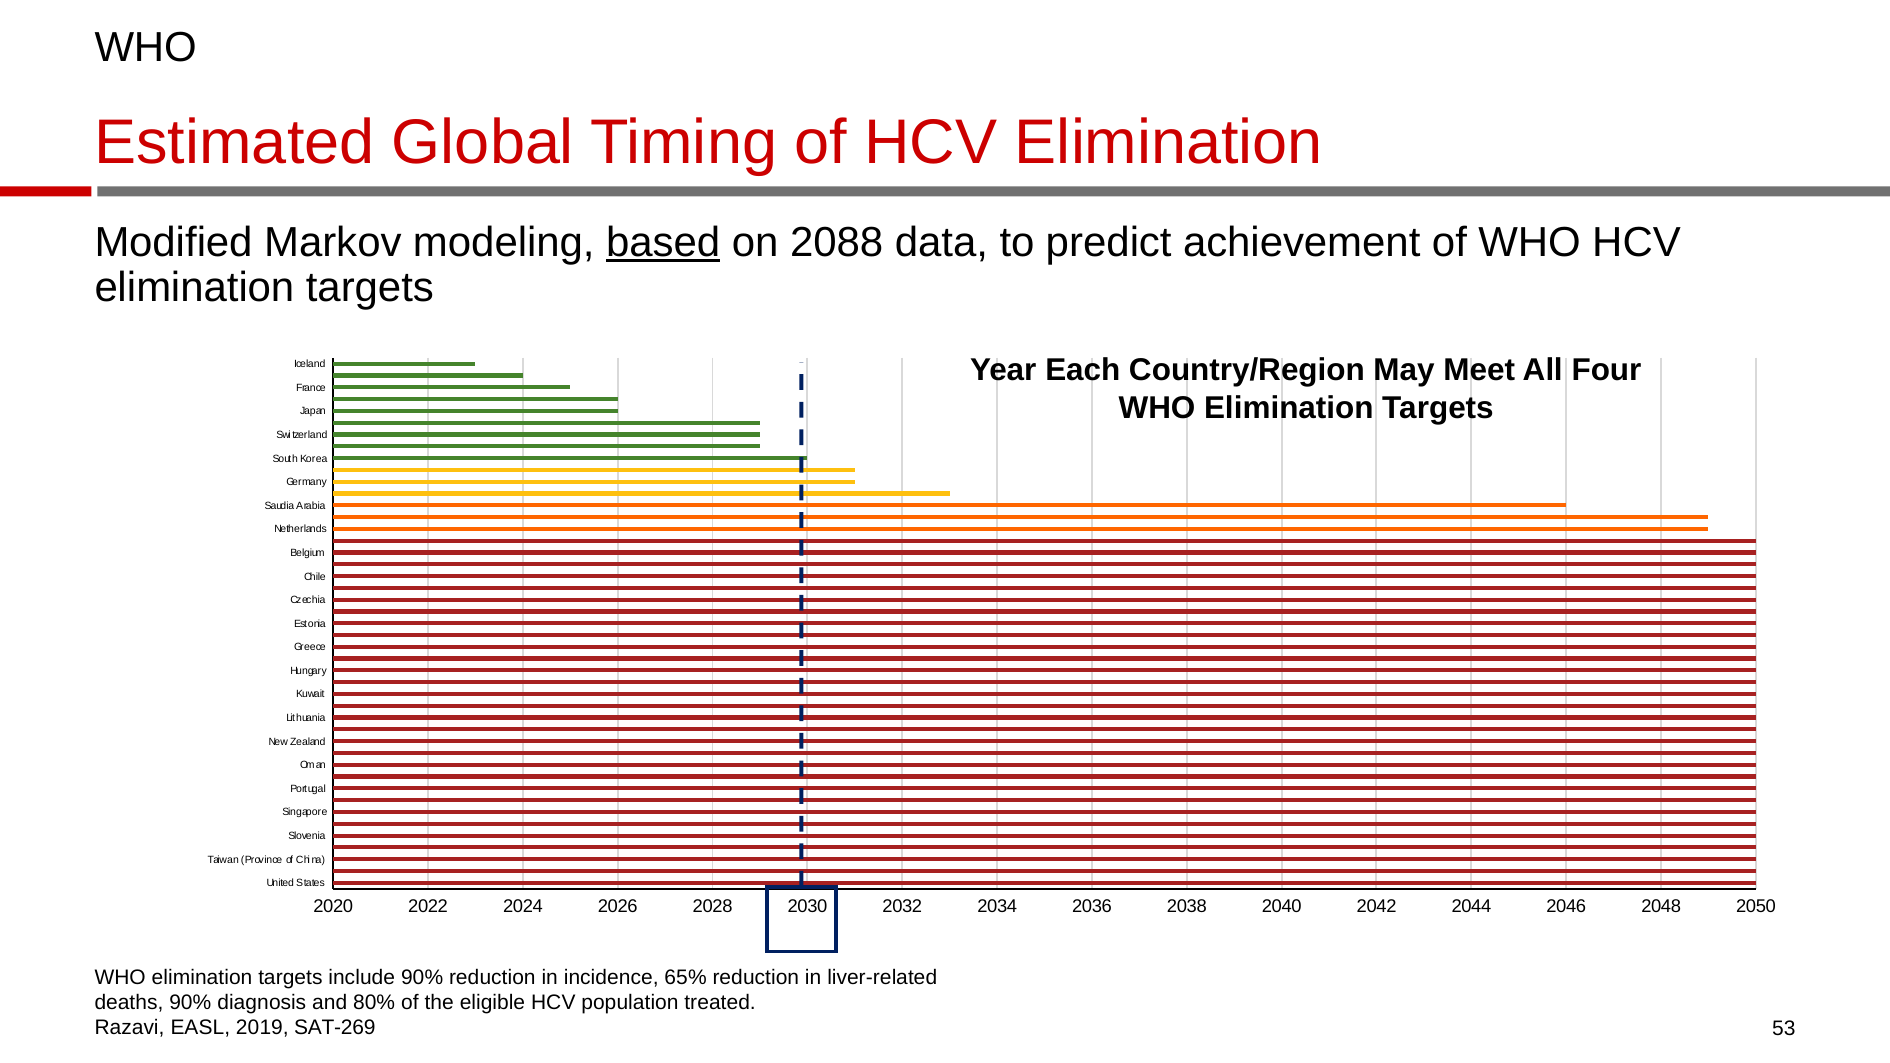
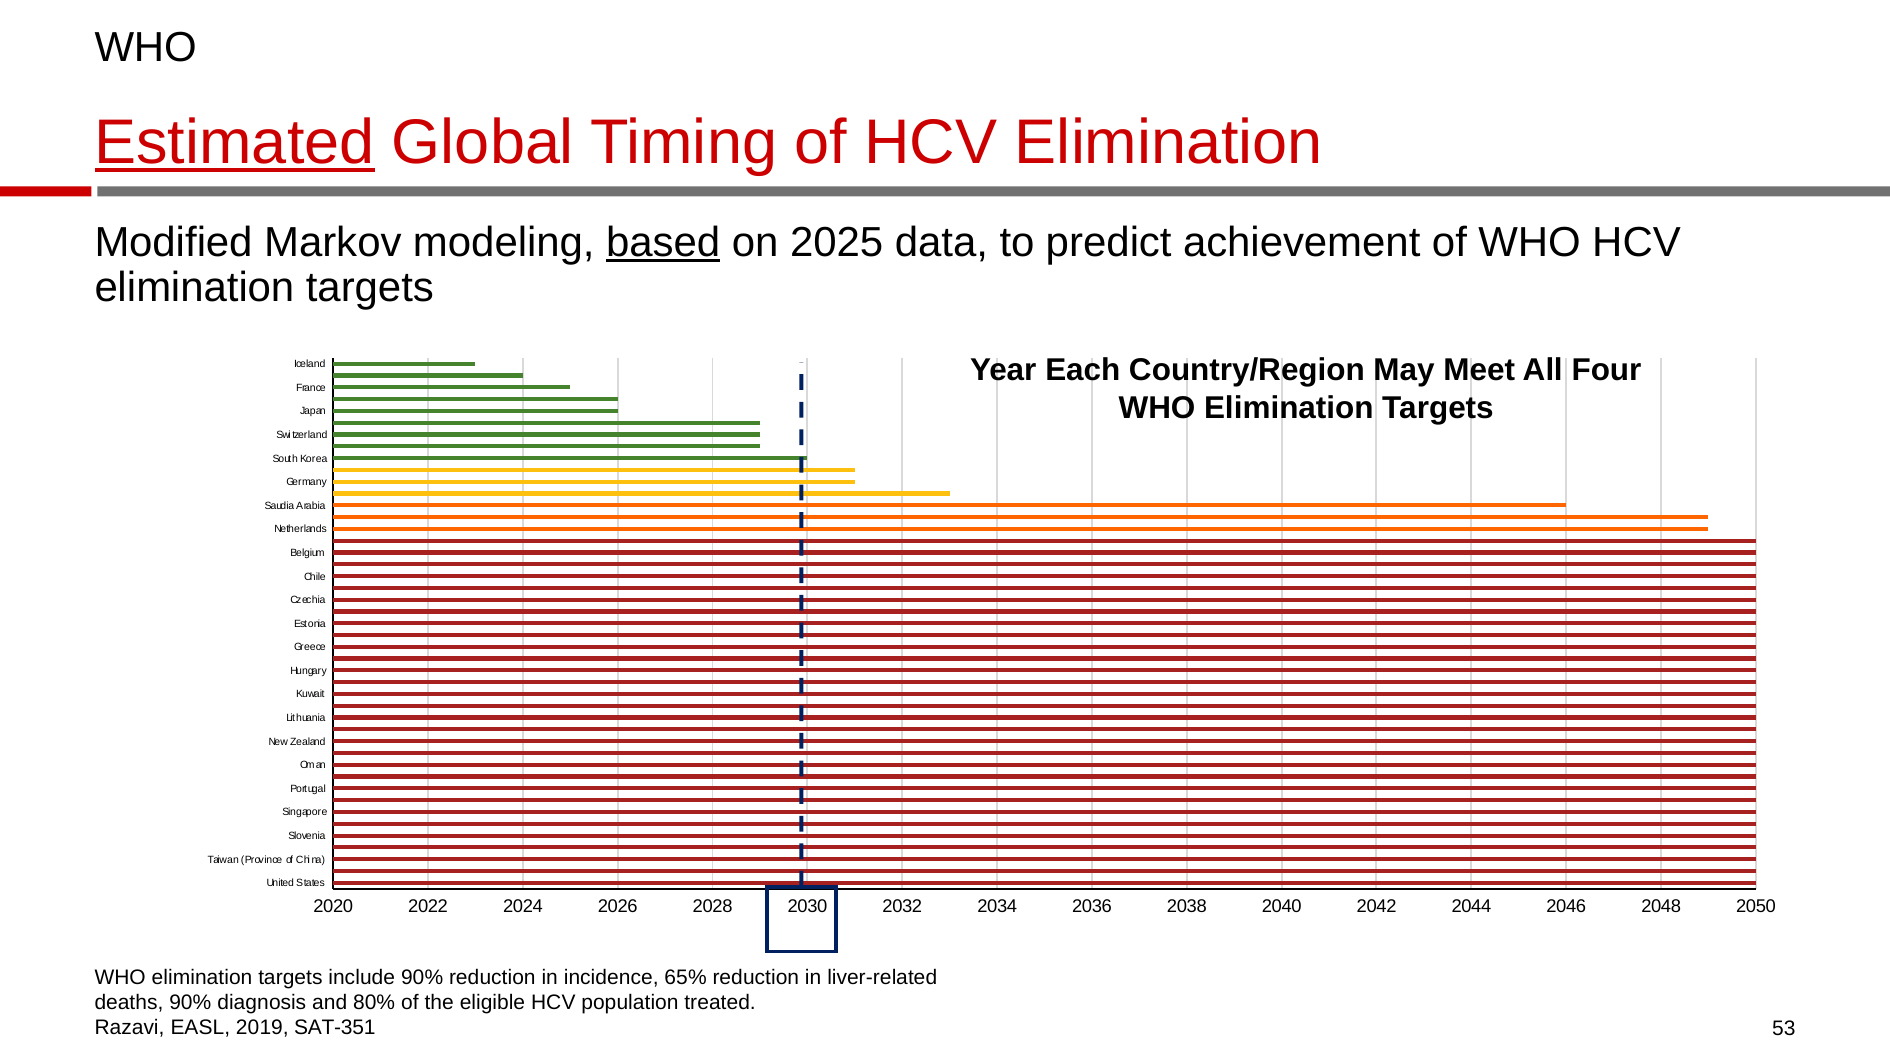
Estimated underline: none -> present (235, 143)
2088: 2088 -> 2025 (837, 242)
SAT-269: SAT-269 -> SAT-351 (335, 1028)
